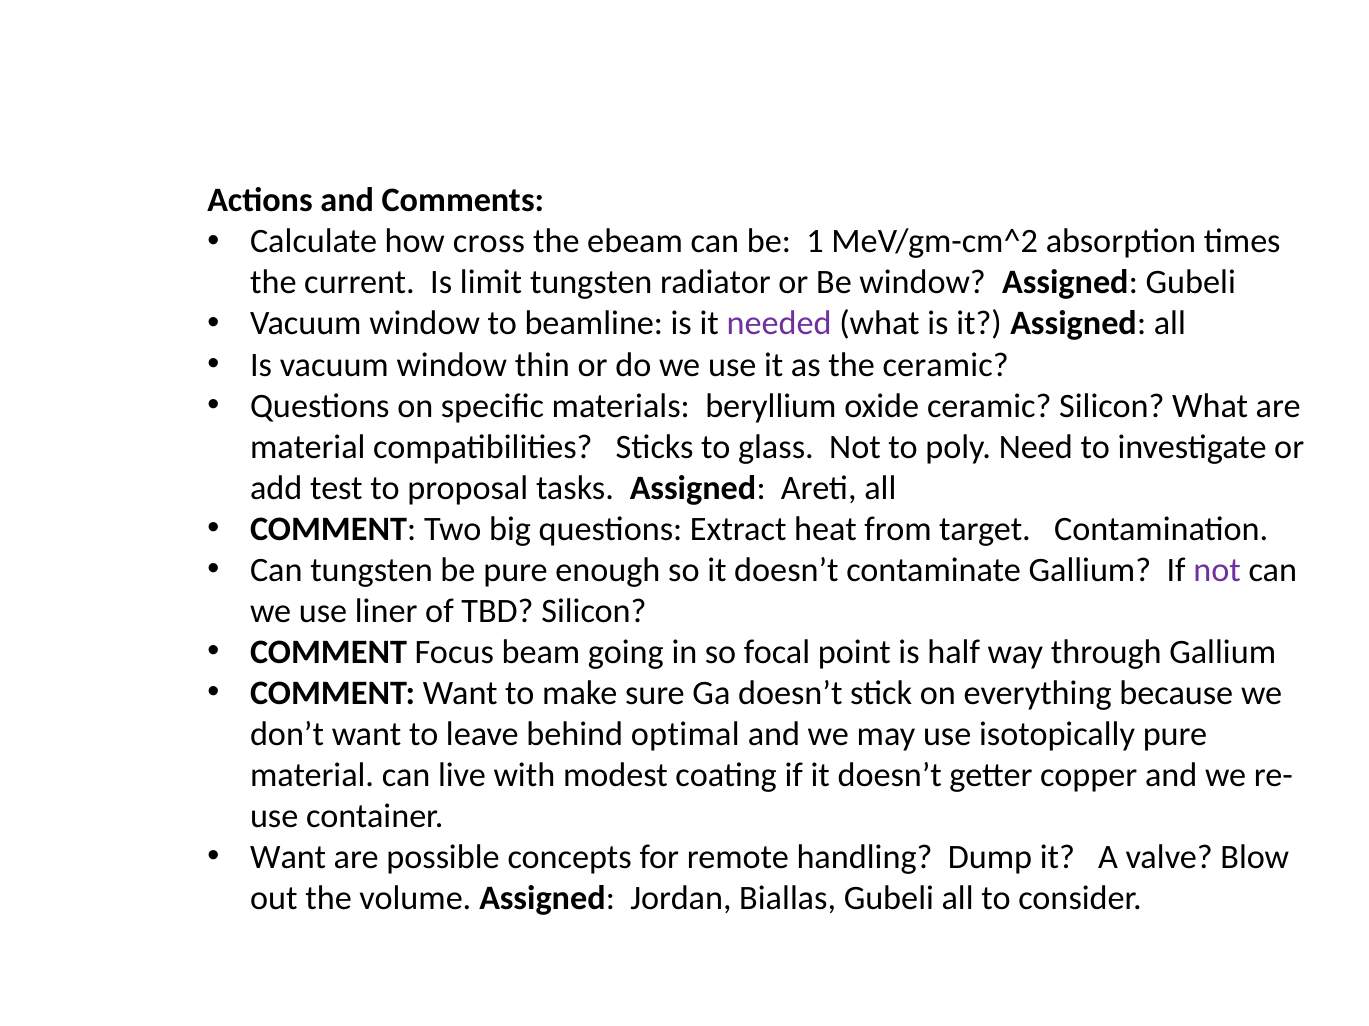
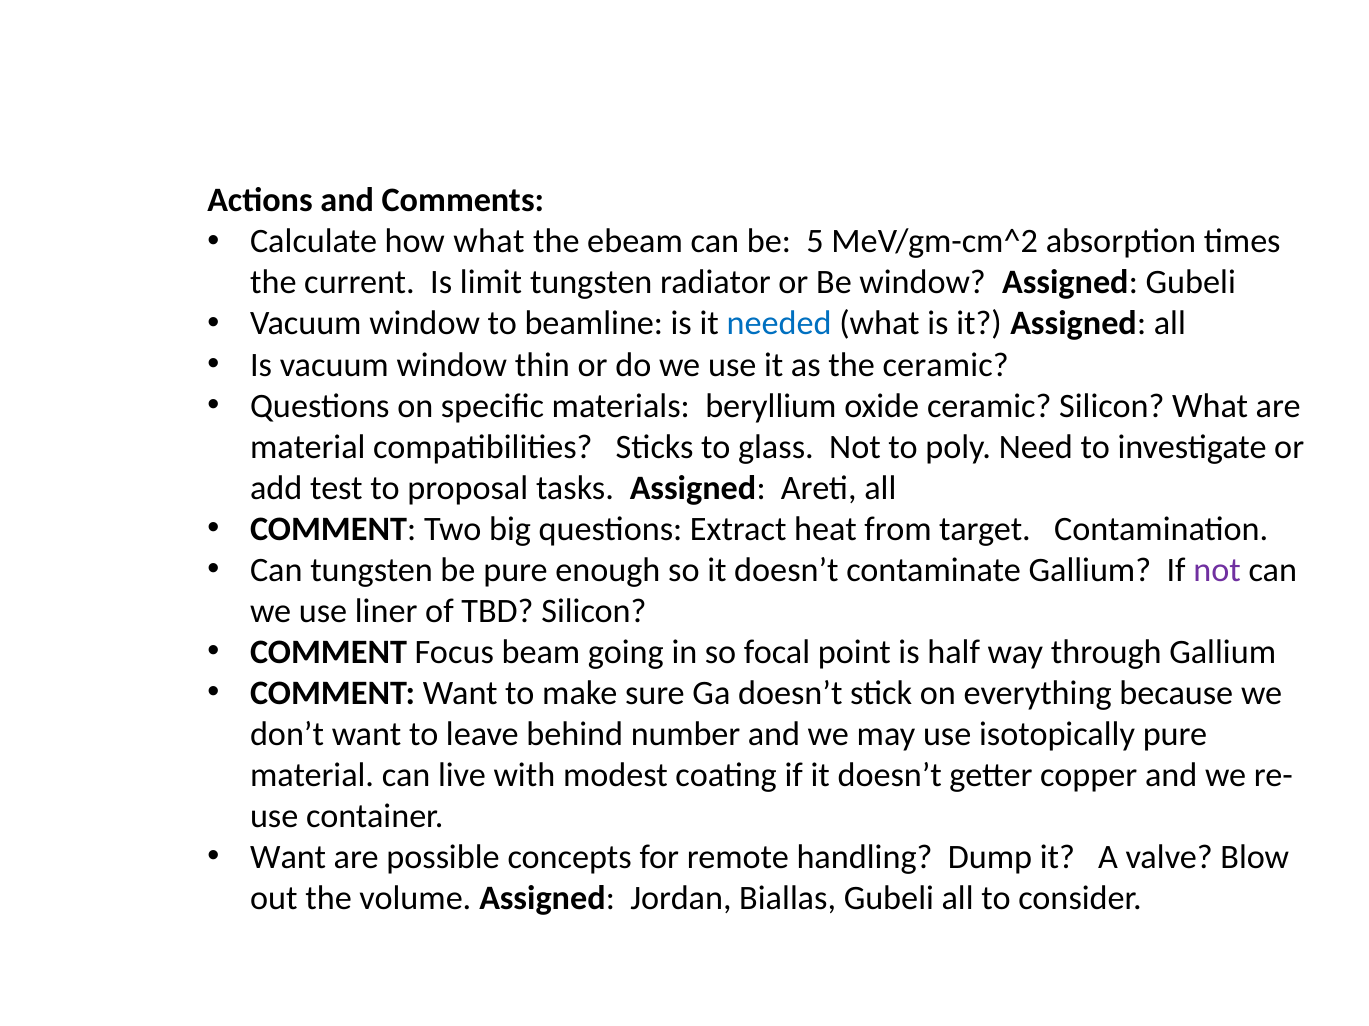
how cross: cross -> what (489, 242)
1: 1 -> 5 (815, 242)
needed colour: purple -> blue (779, 324)
optimal: optimal -> number (686, 735)
